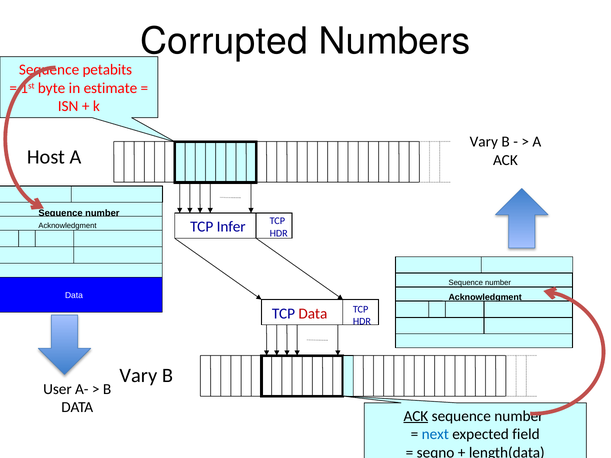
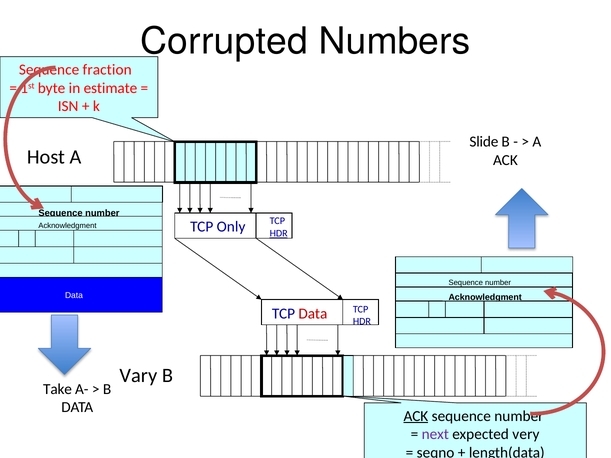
petabits: petabits -> fraction (107, 70)
Vary: Vary -> Slide (484, 142)
Infer: Infer -> Only (231, 227)
HDR underline: none -> present (279, 233)
User: User -> Take (58, 389)
next colour: blue -> purple (435, 435)
field: field -> very (526, 435)
